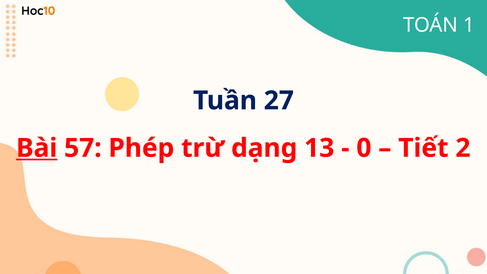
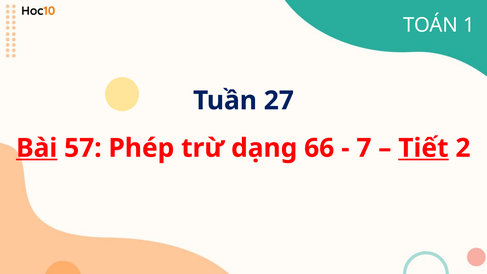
13: 13 -> 66 (319, 148)
0: 0 -> 7 (364, 148)
Tiết underline: none -> present (423, 148)
